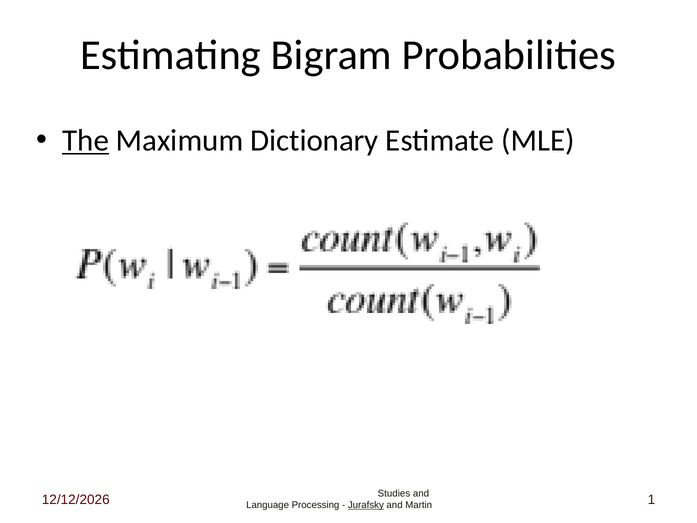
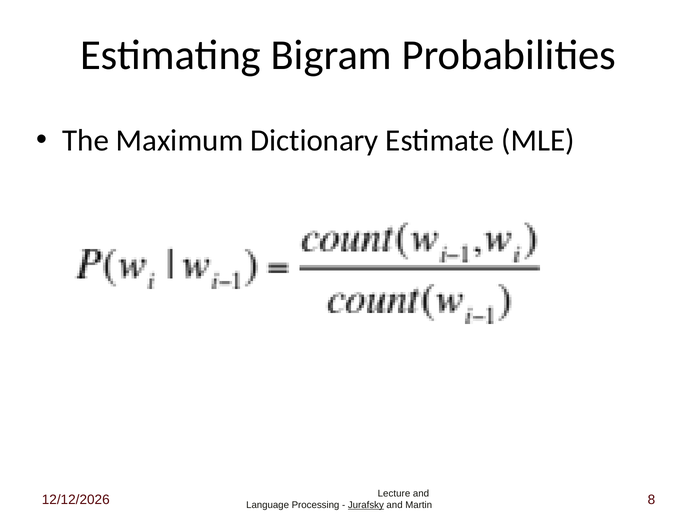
The underline: present -> none (86, 140)
Studies: Studies -> Lecture (394, 493)
1: 1 -> 8 (651, 499)
